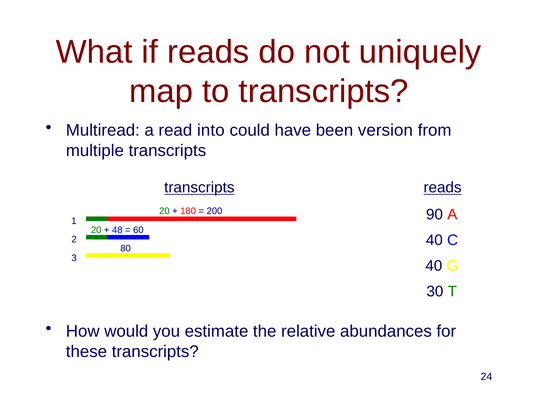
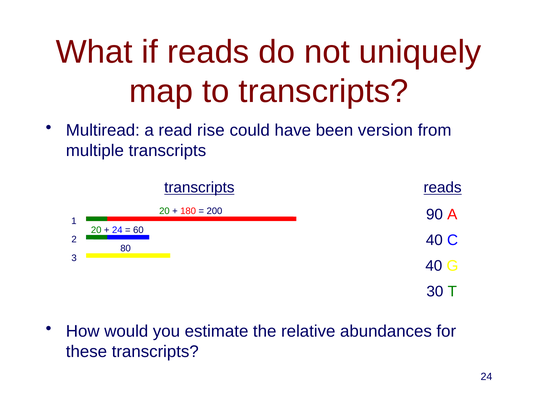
into: into -> rise (211, 131)
48: 48 -> 24 (117, 230)
